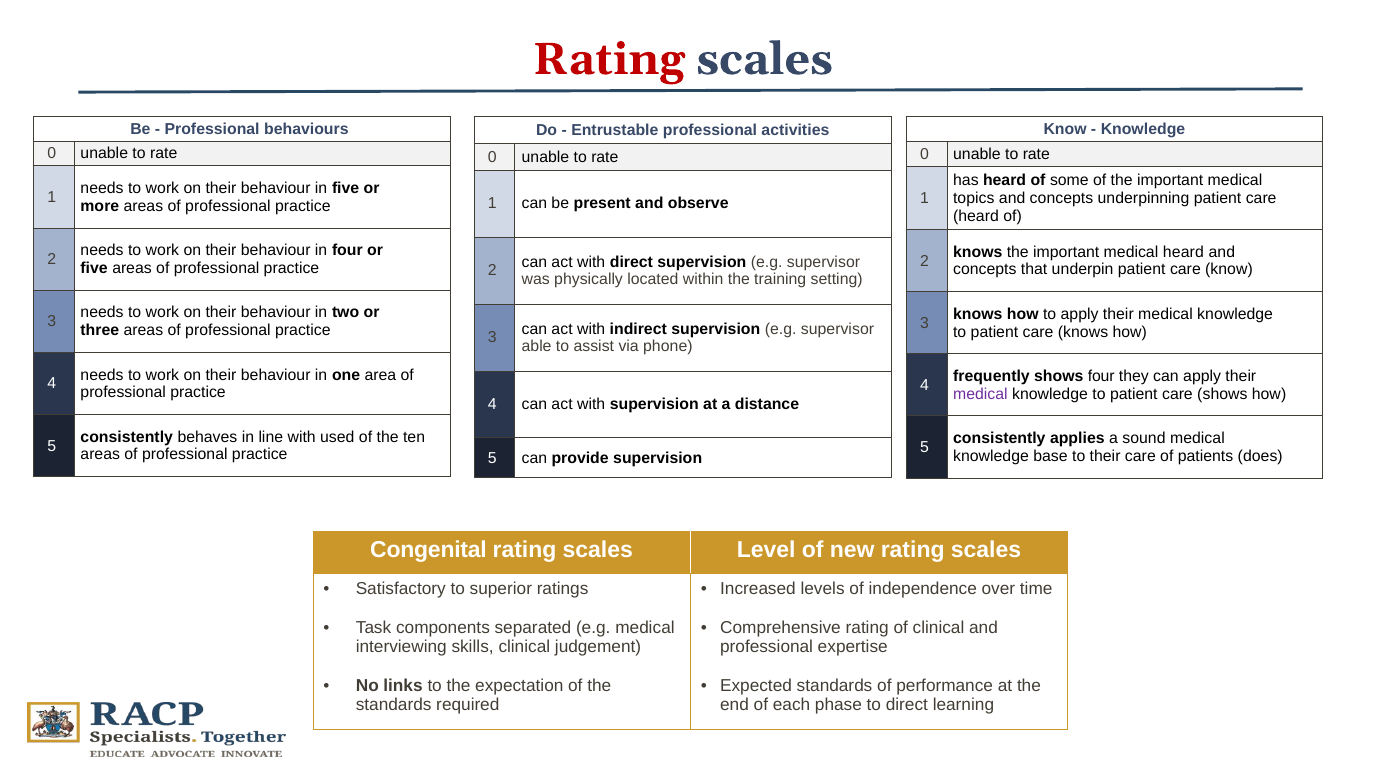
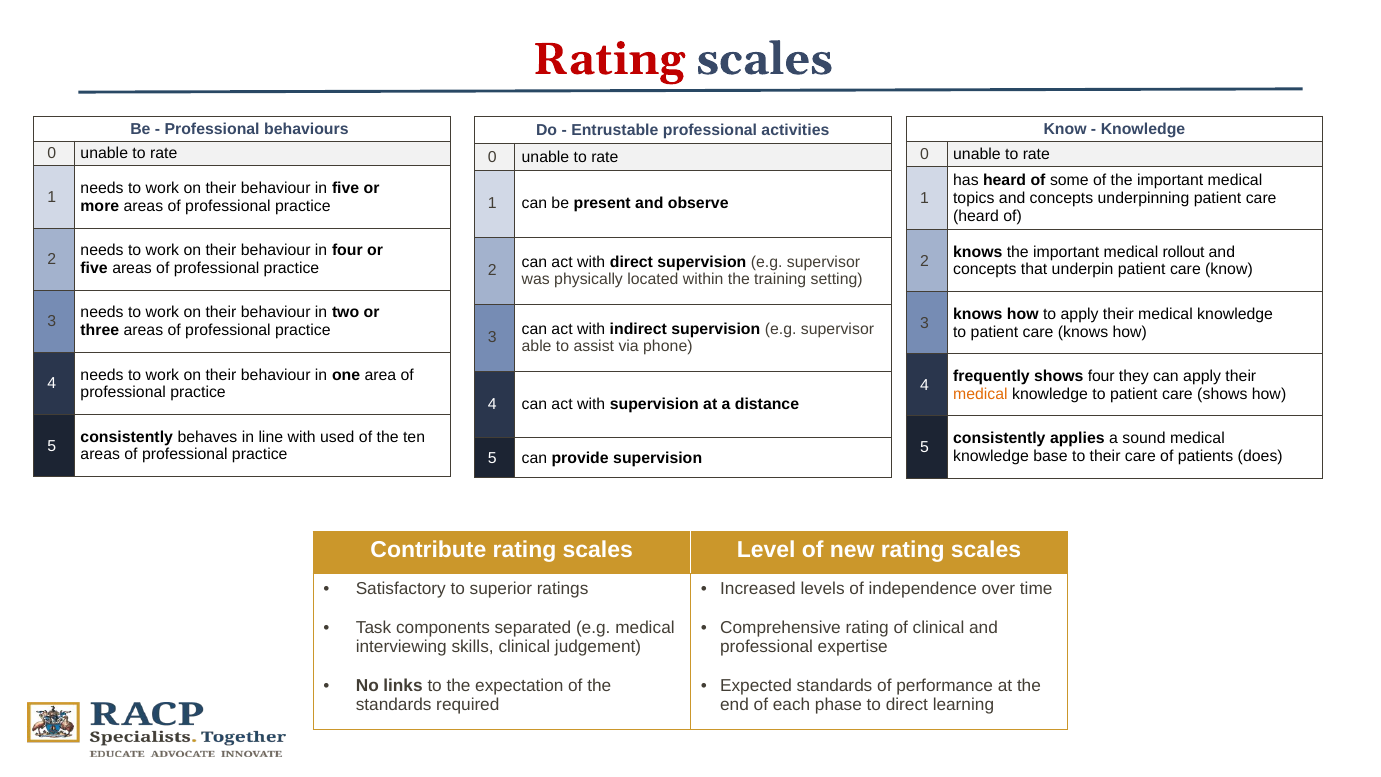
medical heard: heard -> rollout (1184, 252)
medical colour: purple -> orange (980, 394)
Congenital: Congenital -> Contribute (428, 550)
